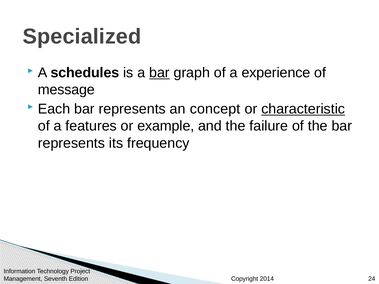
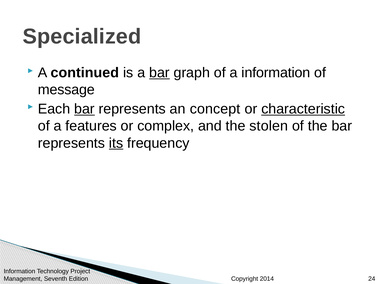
schedules: schedules -> continued (85, 73)
a experience: experience -> information (276, 73)
bar underline: none -> present (84, 109)
example: example -> complex (166, 126)
failure: failure -> stolen (269, 126)
its underline: none -> present (116, 143)
